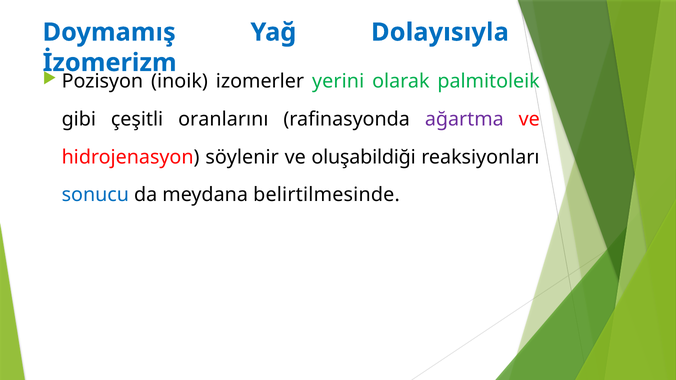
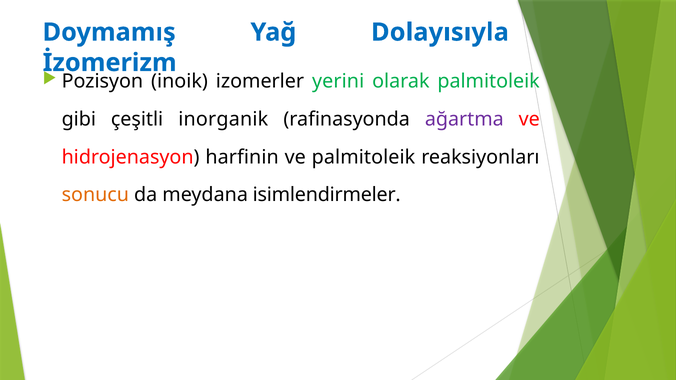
oranlarını: oranlarını -> inorganik (223, 119)
söylenir: söylenir -> harfinin (242, 157)
ve oluşabildiği: oluşabildiği -> palmitoleik (363, 157)
sonucu colour: blue -> orange (95, 195)
belirtilmesinde: belirtilmesinde -> isimlendirmeler (327, 195)
